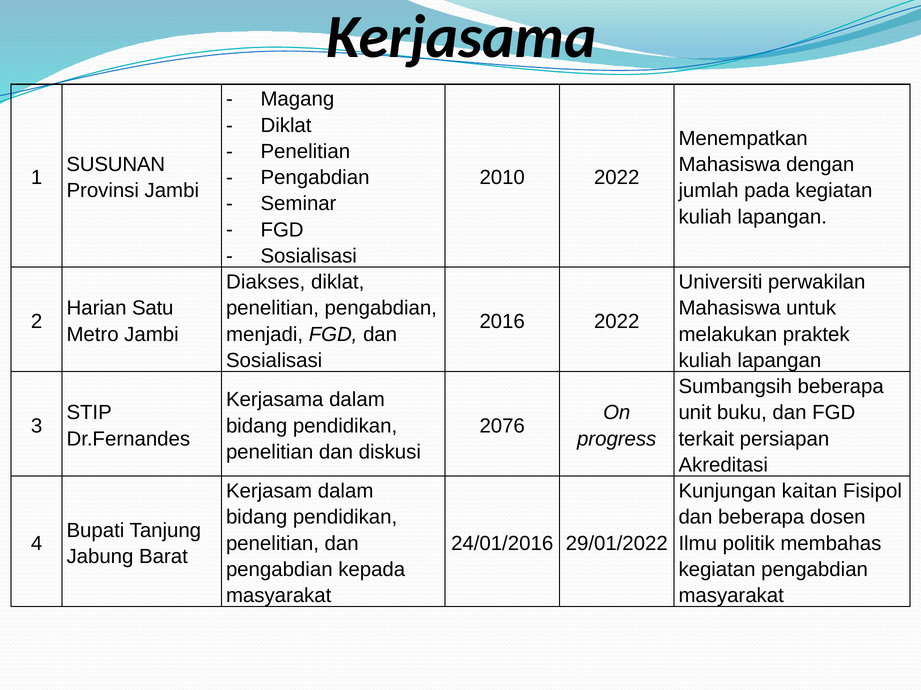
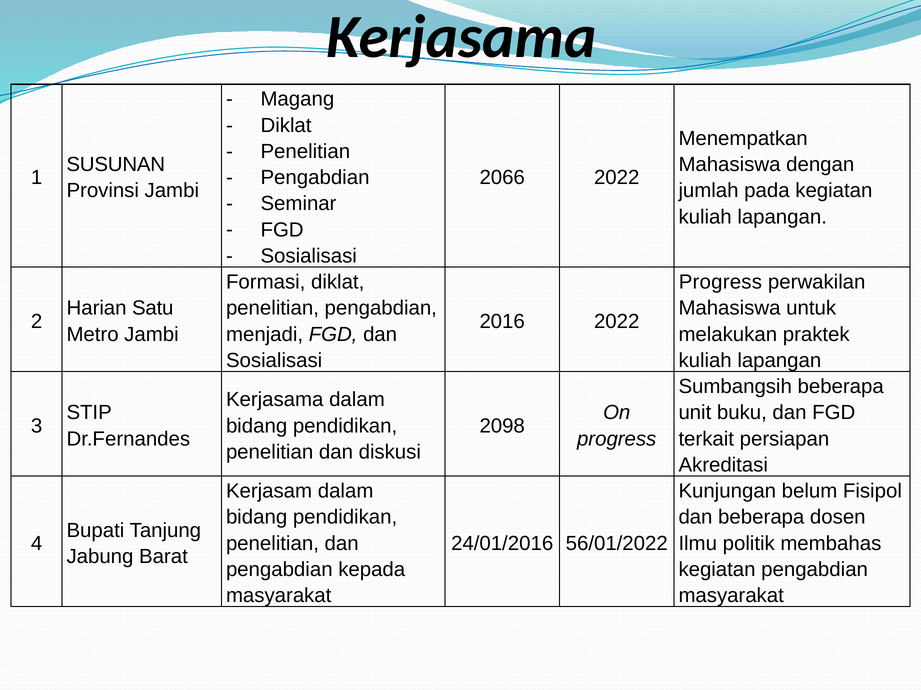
2010: 2010 -> 2066 (502, 178)
Diakses: Diakses -> Formasi (266, 282)
Universiti: Universiti -> Progress (720, 282)
2076: 2076 -> 2098 (502, 426)
kaitan: kaitan -> belum (809, 492)
29/01/2022: 29/01/2022 -> 56/01/2022 (617, 544)
